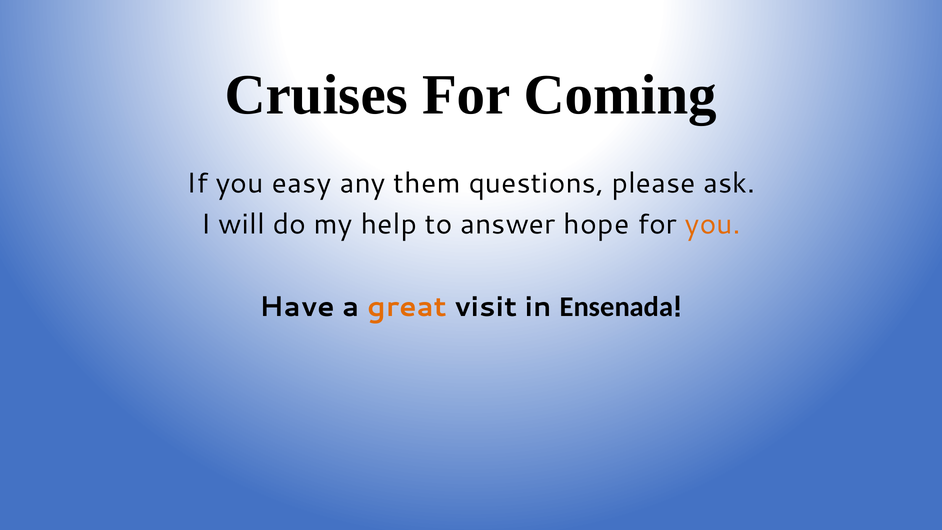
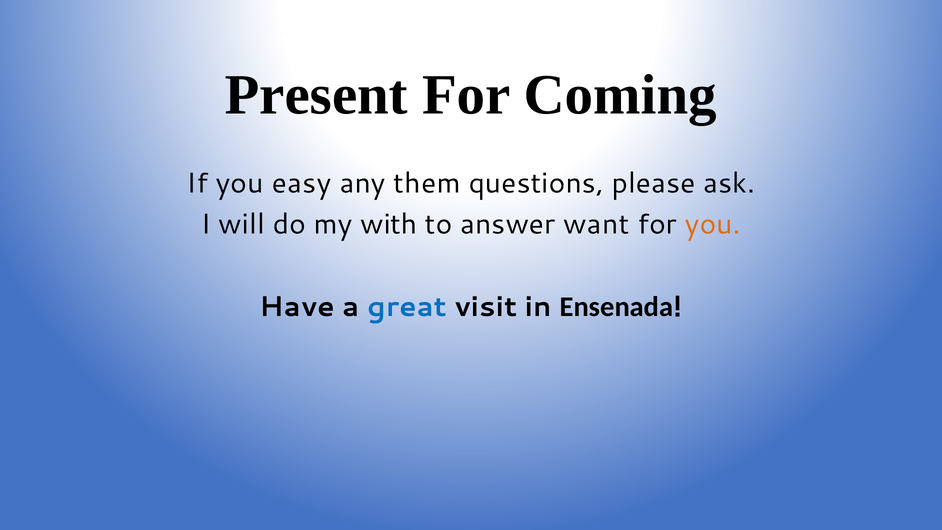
Cruises: Cruises -> Present (316, 95)
help: help -> with (389, 224)
hope: hope -> want (596, 224)
great colour: orange -> blue (407, 307)
